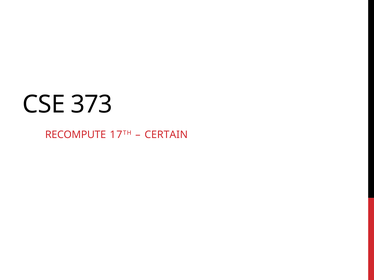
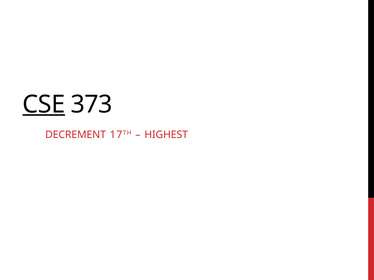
CSE underline: none -> present (44, 105)
RECOMPUTE: RECOMPUTE -> DECREMENT (76, 135)
CERTAIN: CERTAIN -> HIGHEST (166, 135)
